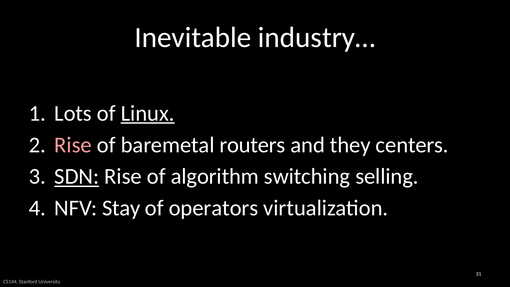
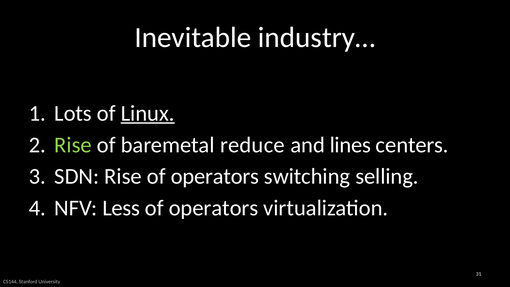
Rise colour: pink -> light green (73, 145)
routers: routers -> reduce (252, 145)
they: they -> lines (350, 145)
SDN underline: present -> none (77, 176)
Rise of algorithm: algorithm -> operators (215, 176)
Stay: Stay -> Less (121, 208)
